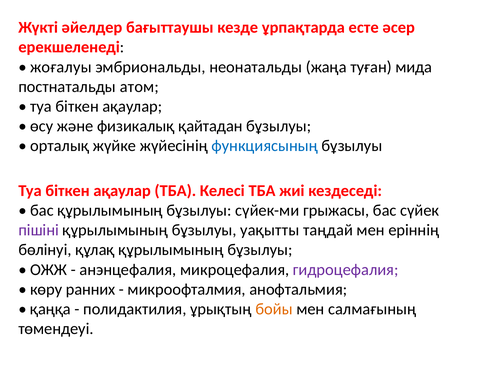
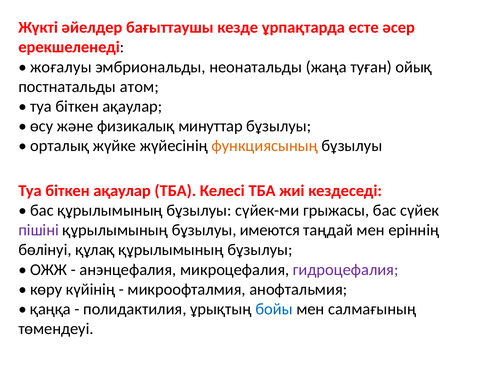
мида: мида -> ойық (414, 67)
қайтадан: қайтадан -> минуттар (210, 126)
функциясының colour: blue -> orange (265, 146)
уақытты: уақытты -> имеются (270, 230)
ранних: ранних -> күйінің (90, 289)
бойы colour: orange -> blue (274, 309)
